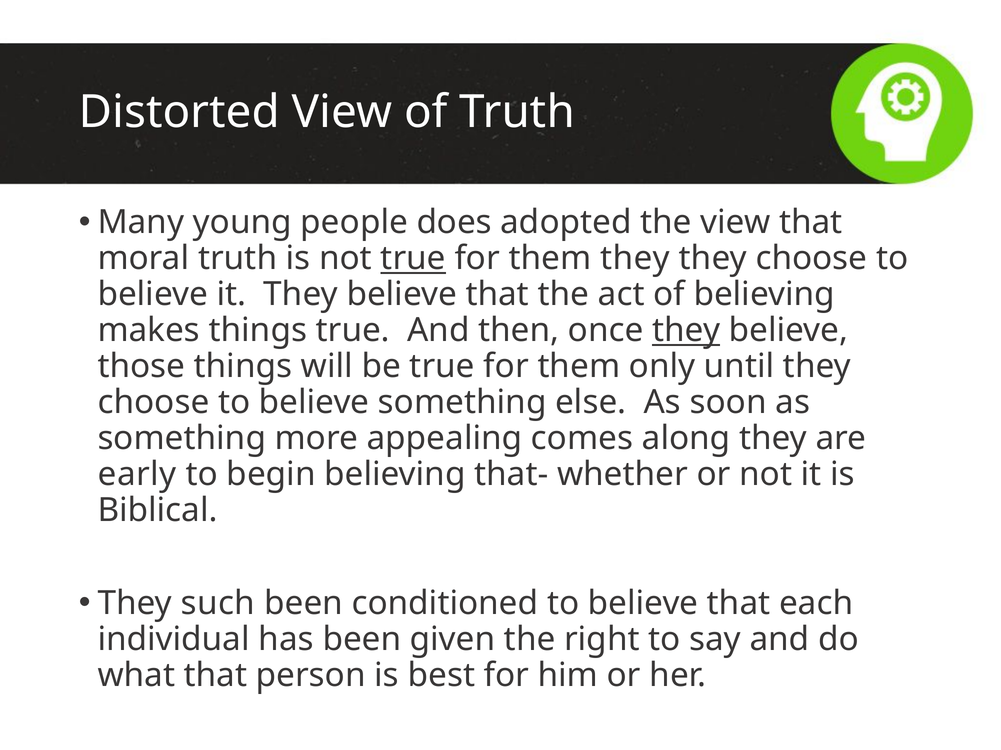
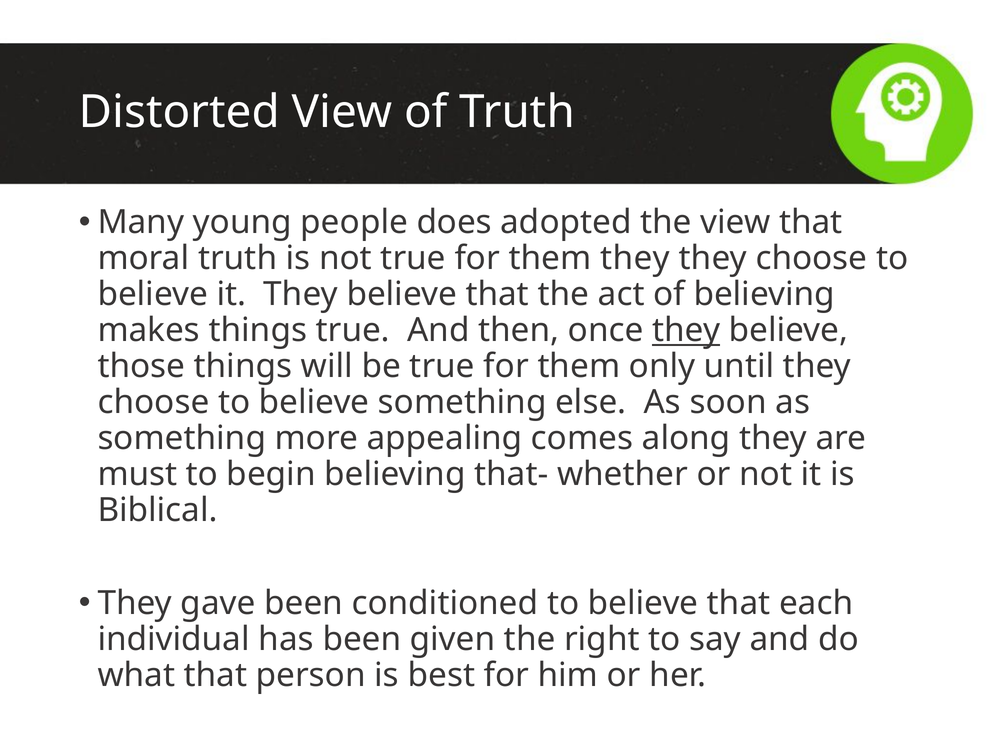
true underline: present -> none (413, 259)
early: early -> must (137, 475)
such: such -> gave (218, 604)
